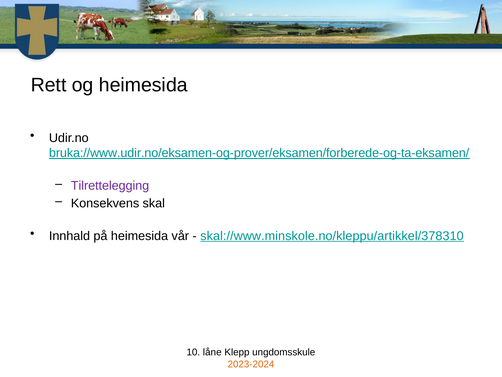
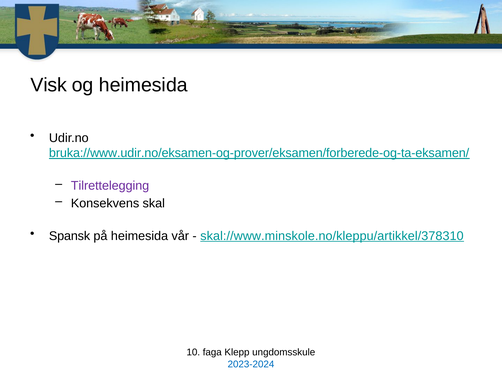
Rett: Rett -> Visk (49, 85)
Innhald: Innhald -> Spansk (70, 236)
låne: låne -> faga (212, 352)
2023-2024 colour: orange -> blue (251, 364)
